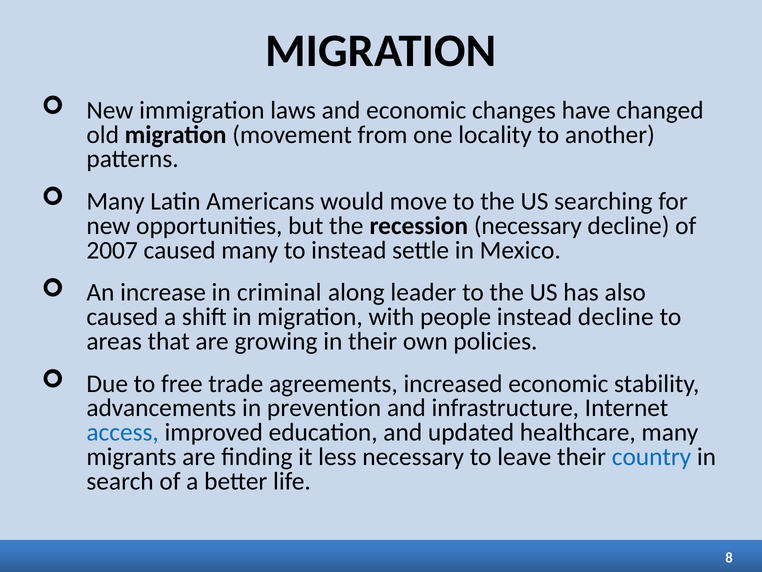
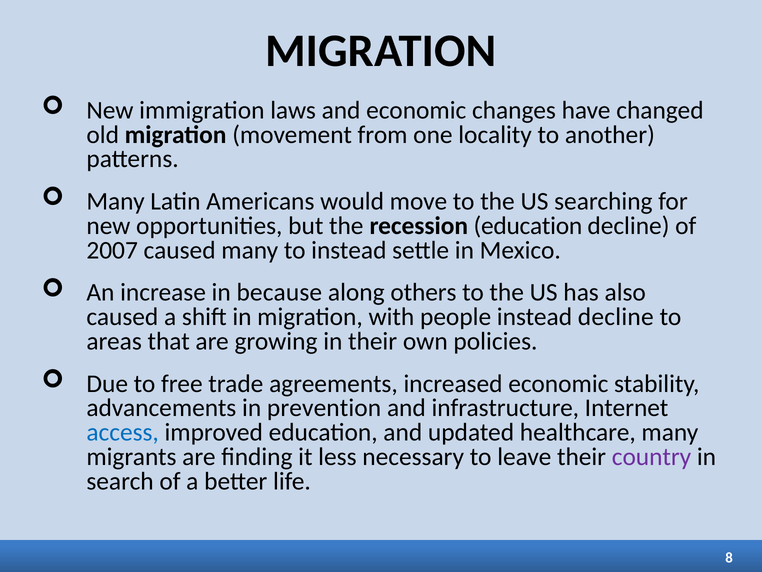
recession necessary: necessary -> education (528, 226)
criminal: criminal -> because (279, 292)
leader: leader -> others (423, 292)
country colour: blue -> purple (652, 456)
